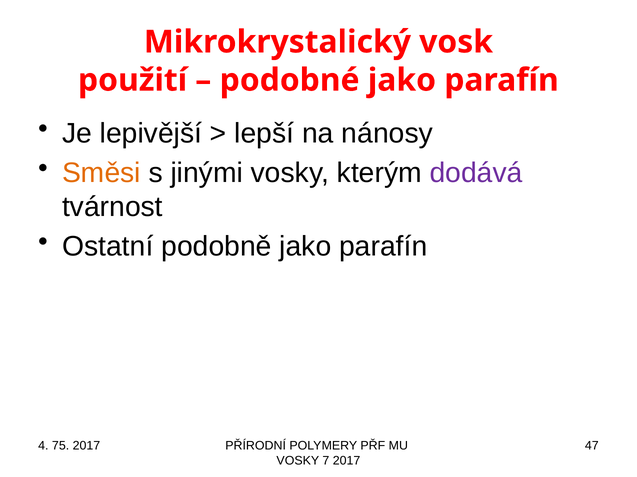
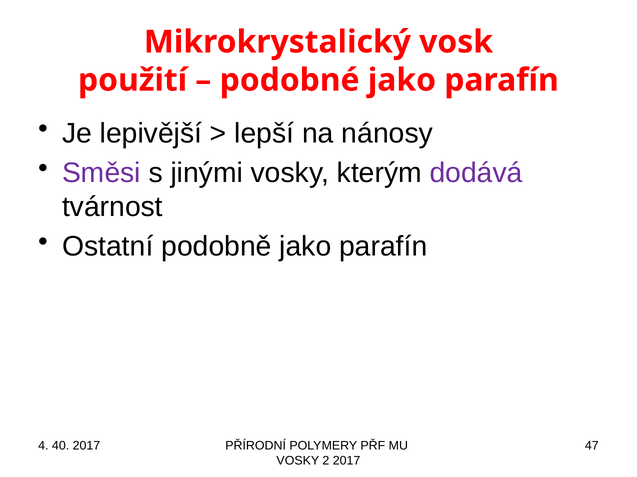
Směsi colour: orange -> purple (101, 173)
75: 75 -> 40 (61, 447)
7: 7 -> 2 (326, 461)
